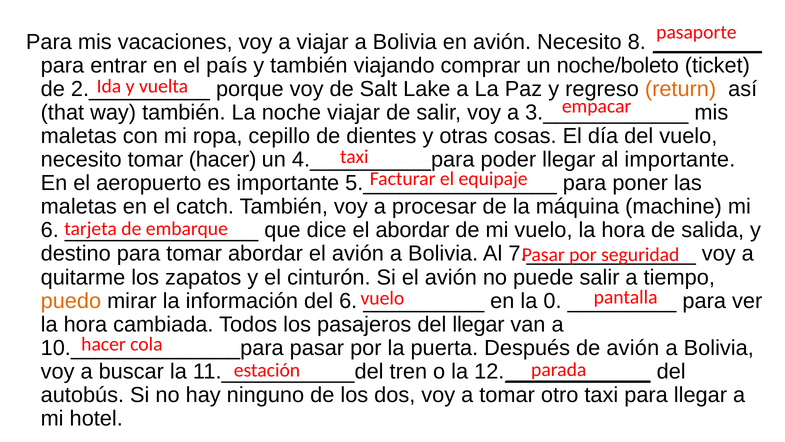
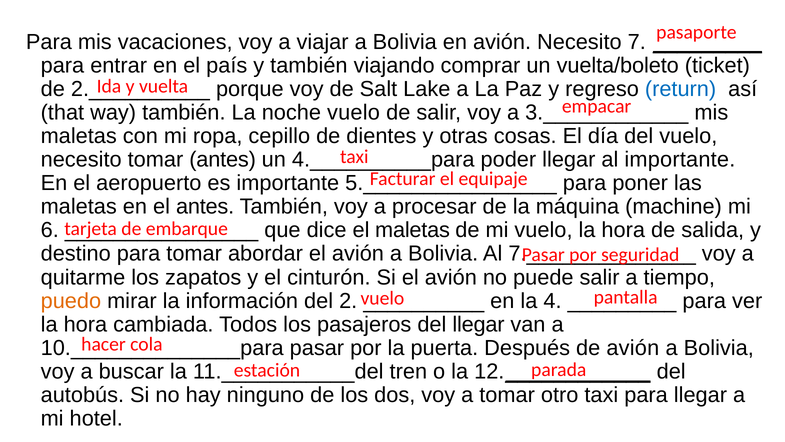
8: 8 -> 7 (637, 42)
noche/boleto: noche/boleto -> vuelta/boleto (618, 65)
return colour: orange -> blue (681, 89)
noche viajar: viajar -> vuelo (354, 112)
tomar hacer: hacer -> antes (223, 159)
el catch: catch -> antes (205, 206)
el abordar: abordar -> maletas (413, 230)
del 6: 6 -> 2 (348, 301)
0: 0 -> 4 (553, 301)
